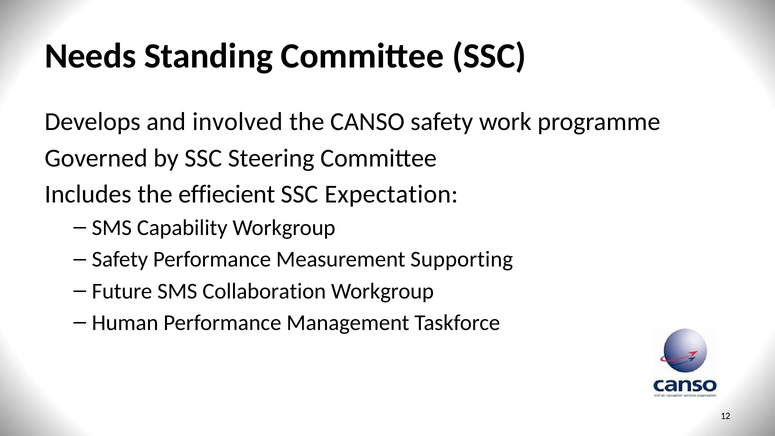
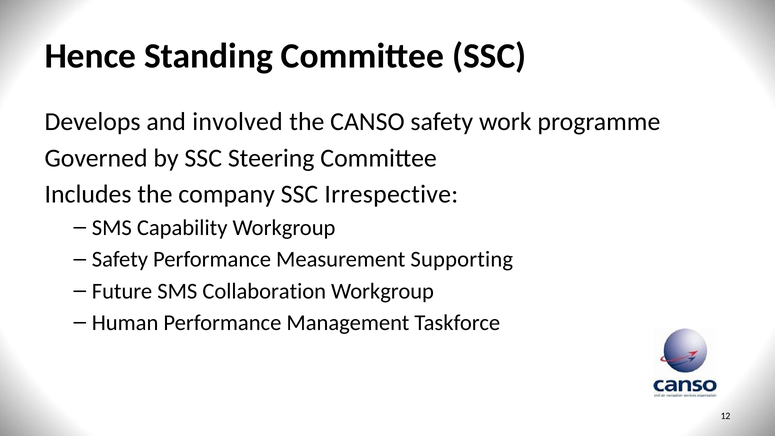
Needs: Needs -> Hence (90, 56)
effiecient: effiecient -> company (227, 194)
Expectation: Expectation -> Irrespective (391, 194)
